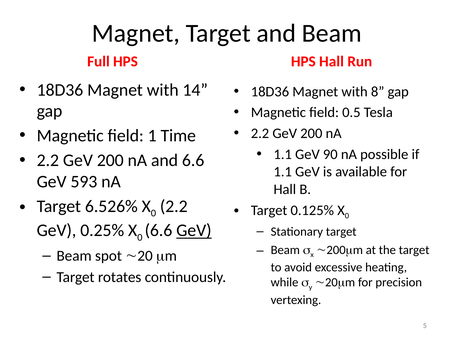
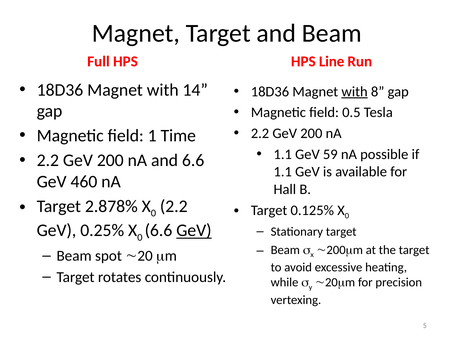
HPS Hall: Hall -> Line (332, 62)
with underline: none -> present (355, 91)
90: 90 -> 59 (330, 154)
593: 593 -> 460 (84, 181)
6.526%: 6.526% -> 2.878% (111, 206)
